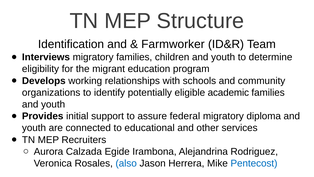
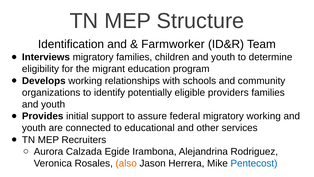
academic: academic -> providers (228, 92)
migratory diploma: diploma -> working (264, 116)
also colour: blue -> orange (126, 163)
